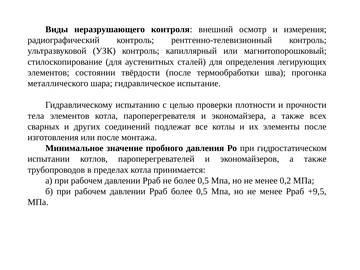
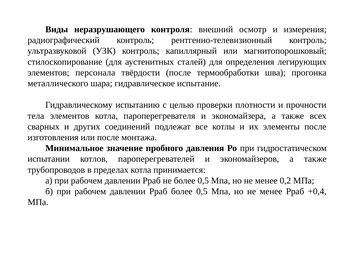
состоянии: состоянии -> персонала (95, 73)
+9,5: +9,5 -> +0,4 (317, 191)
